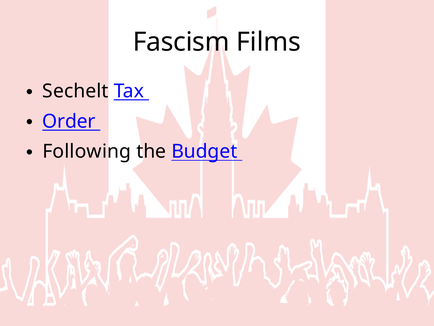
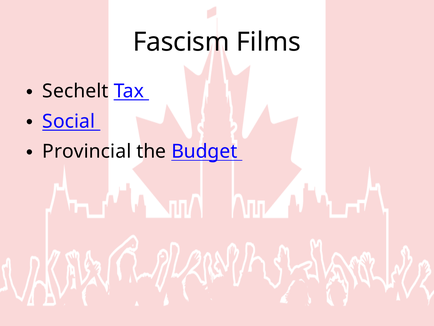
Order: Order -> Social (69, 121)
Following: Following -> Provincial (87, 151)
